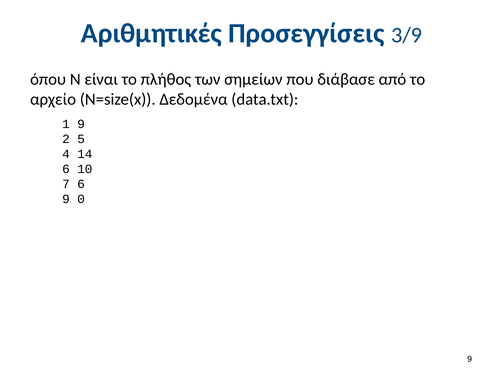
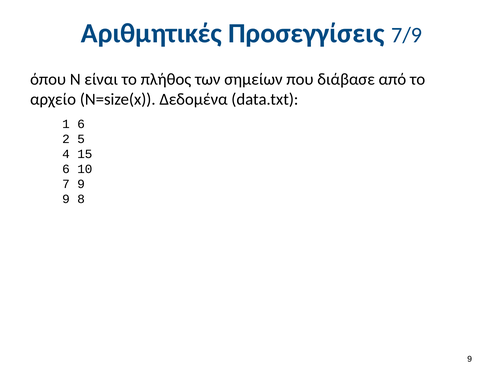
3/9: 3/9 -> 7/9 (407, 35)
1 9: 9 -> 6 (81, 124)
14: 14 -> 15 (85, 154)
7 6: 6 -> 9 (81, 184)
0: 0 -> 8 (81, 199)
